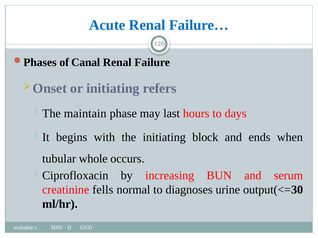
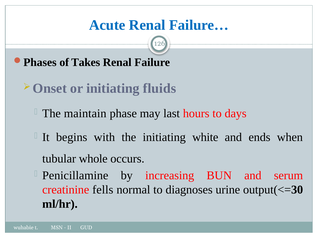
Canal: Canal -> Takes (86, 62)
refers: refers -> fluids (160, 89)
block: block -> white (205, 138)
Ciprofloxacin: Ciprofloxacin -> Penicillamine (75, 176)
